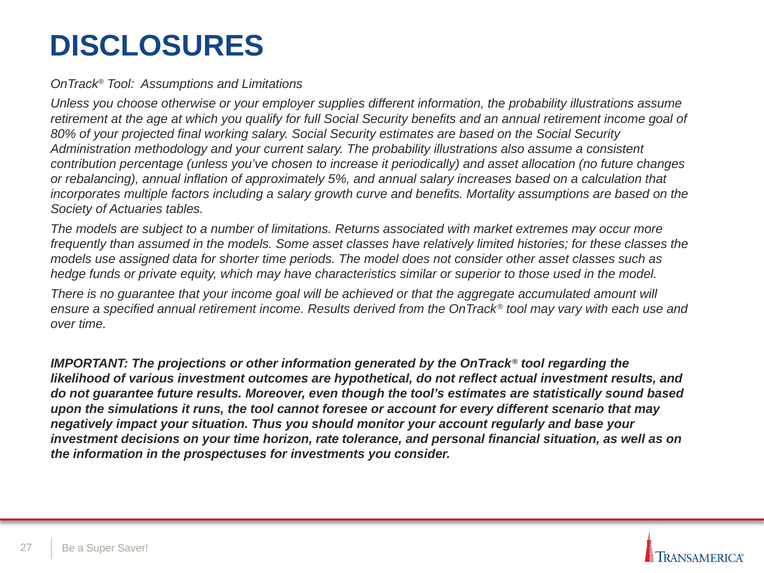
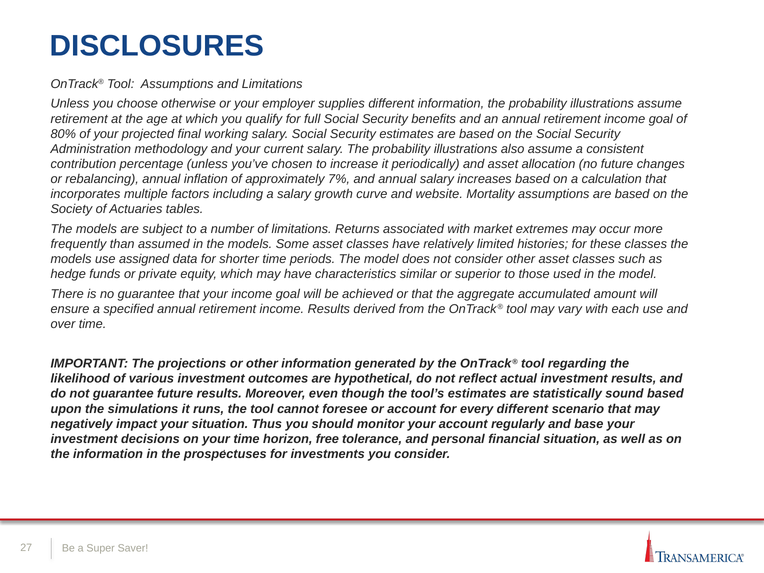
5%: 5% -> 7% (339, 179)
and benefits: benefits -> website (439, 194)
rate: rate -> free (327, 439)
